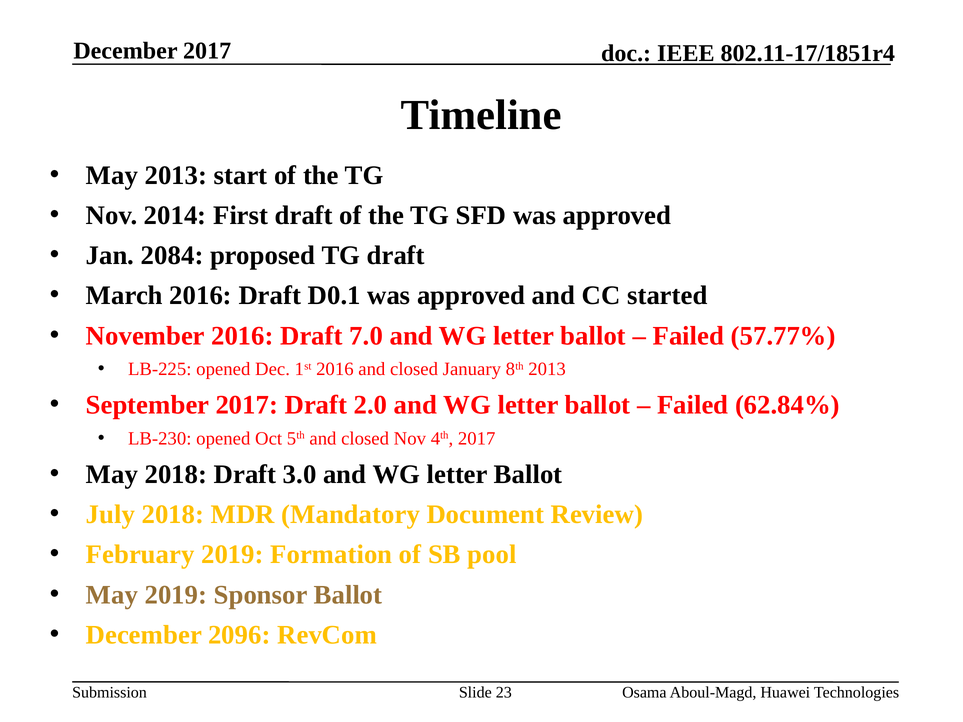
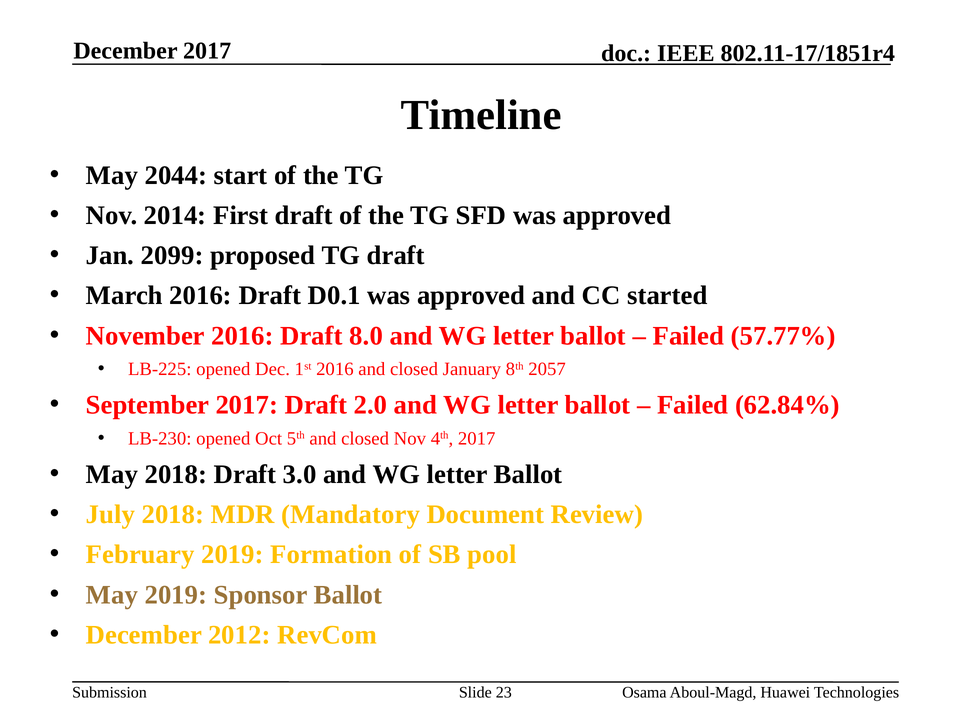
May 2013: 2013 -> 2044 (176, 175)
2084: 2084 -> 2099 (172, 256)
7.0: 7.0 -> 8.0 (366, 336)
8th 2013: 2013 -> 2057 (547, 369)
2096: 2096 -> 2012 (239, 635)
